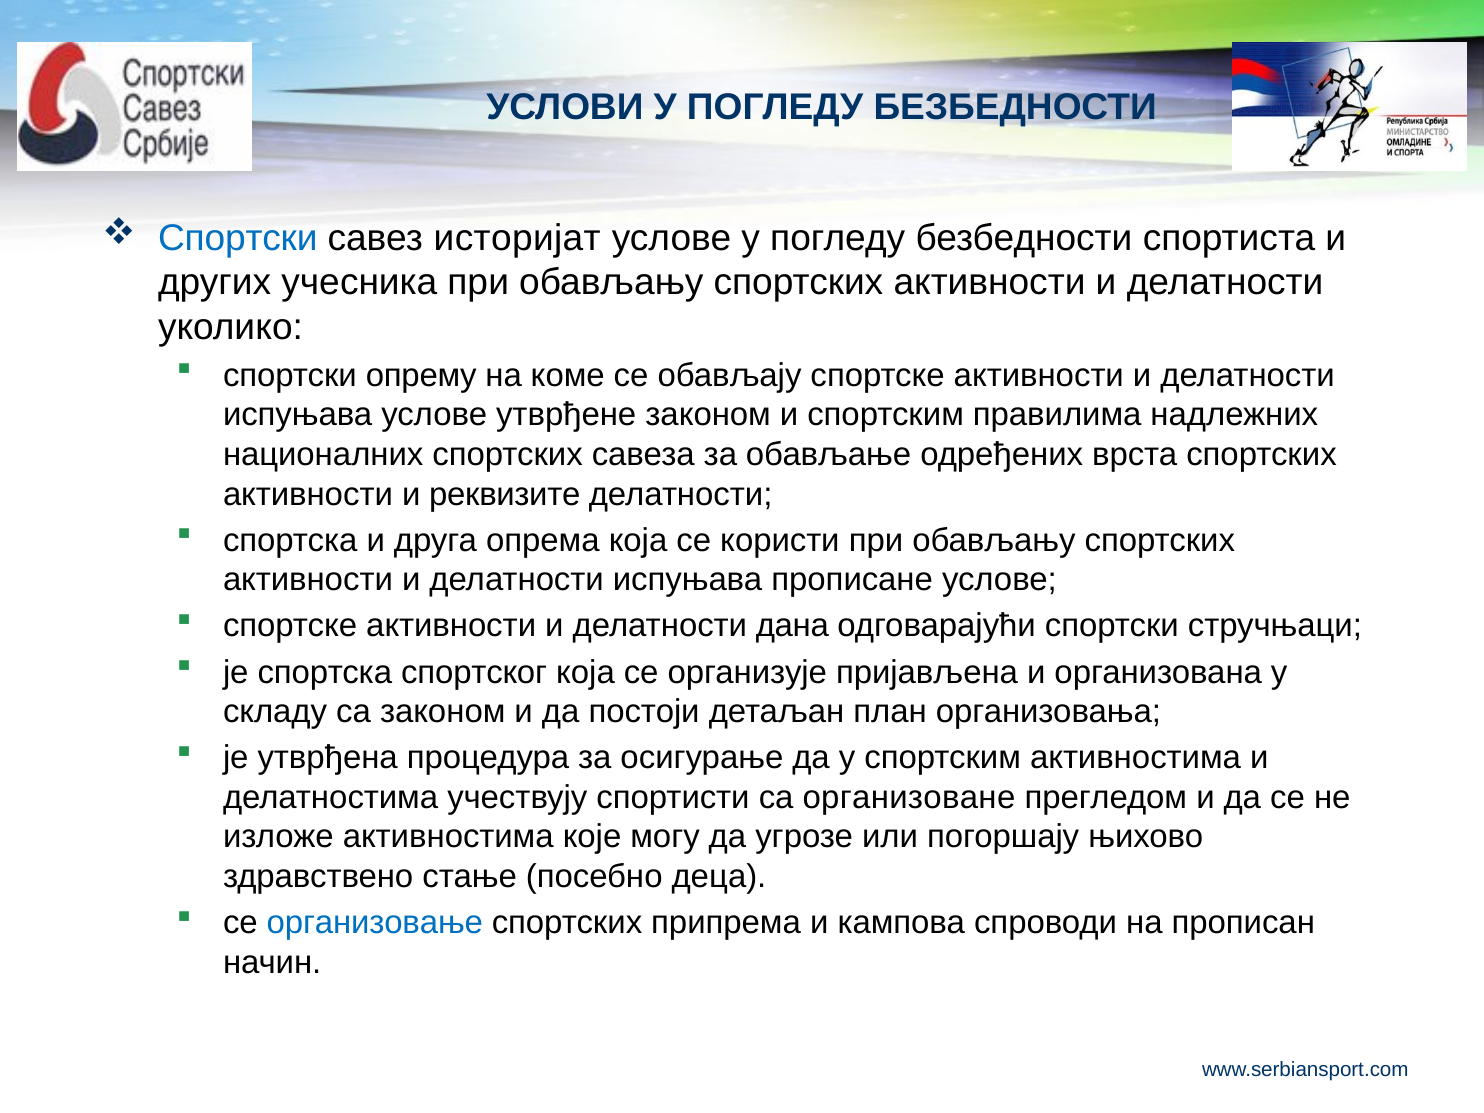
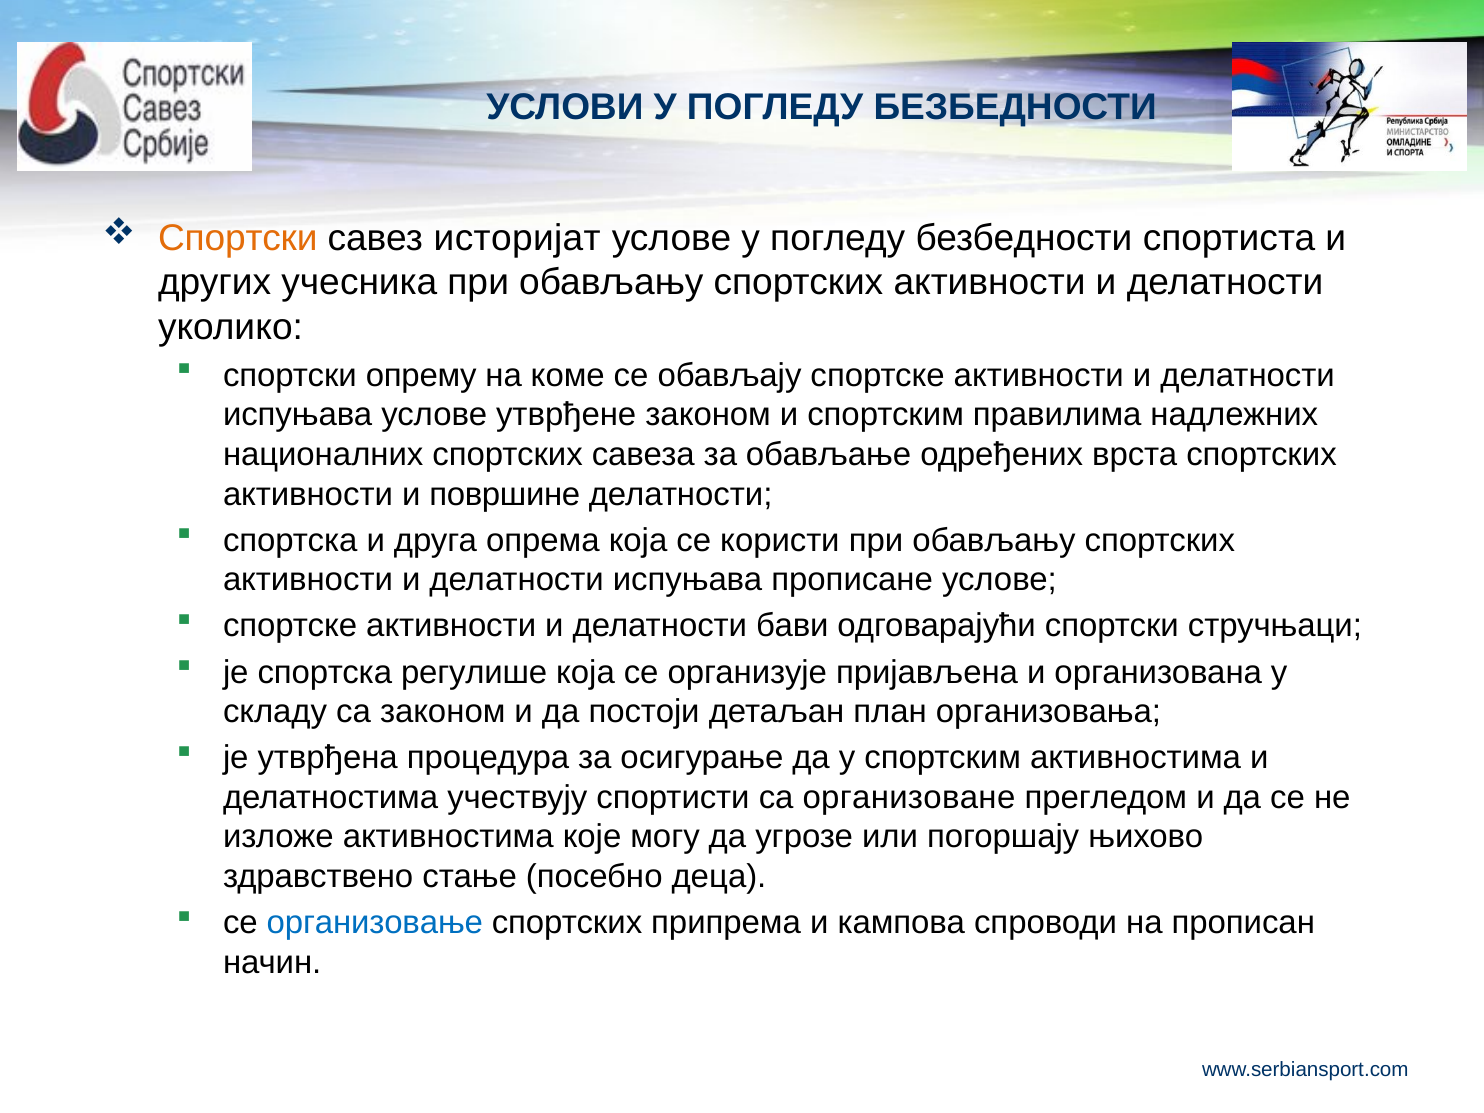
Спортски colour: blue -> orange (238, 238)
реквизите: реквизите -> површине (505, 494)
дана: дана -> бави (792, 626)
спортског: спортског -> регулише (474, 672)
